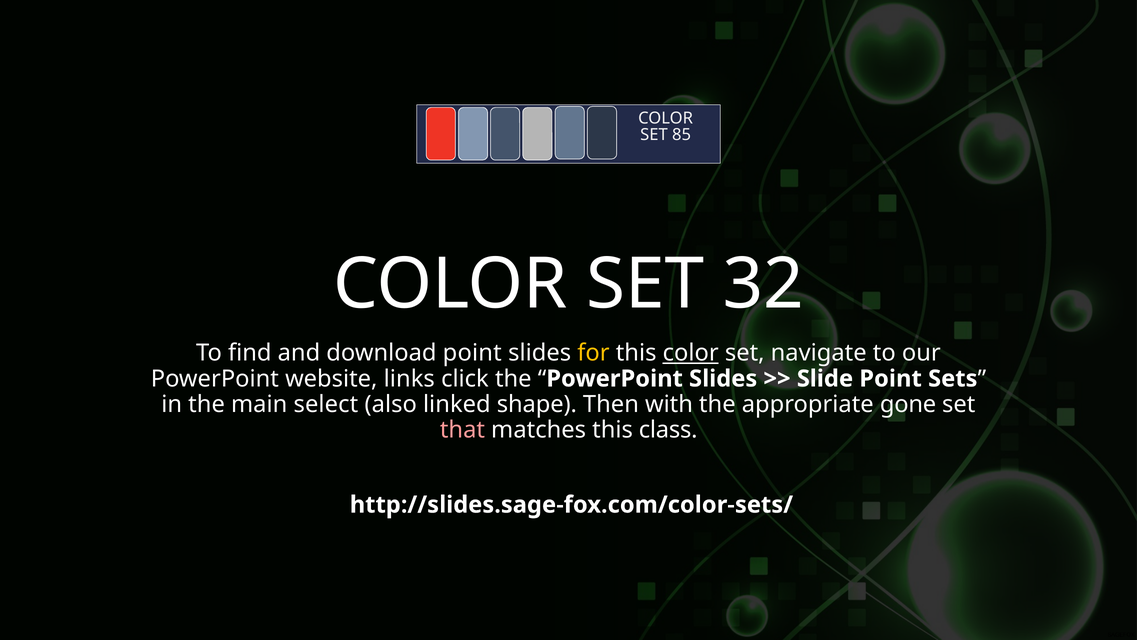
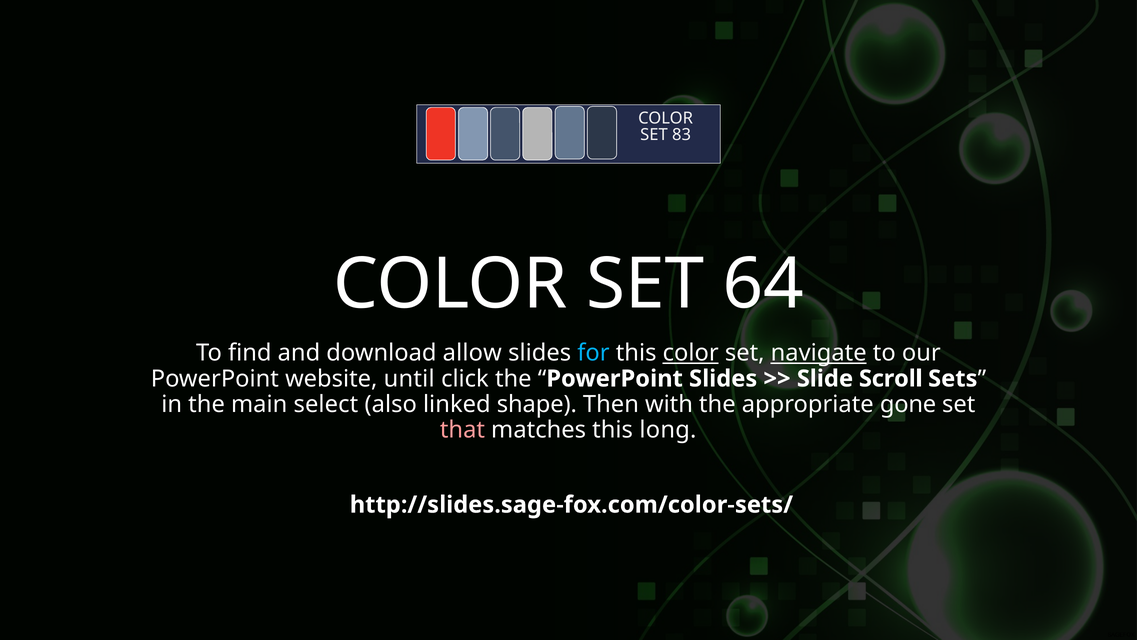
85: 85 -> 83 (682, 135)
32: 32 -> 64 (763, 284)
download point: point -> allow (472, 353)
for colour: yellow -> light blue (593, 353)
navigate underline: none -> present (819, 353)
links: links -> until (409, 378)
Slide Point: Point -> Scroll (891, 378)
class: class -> long (668, 430)
